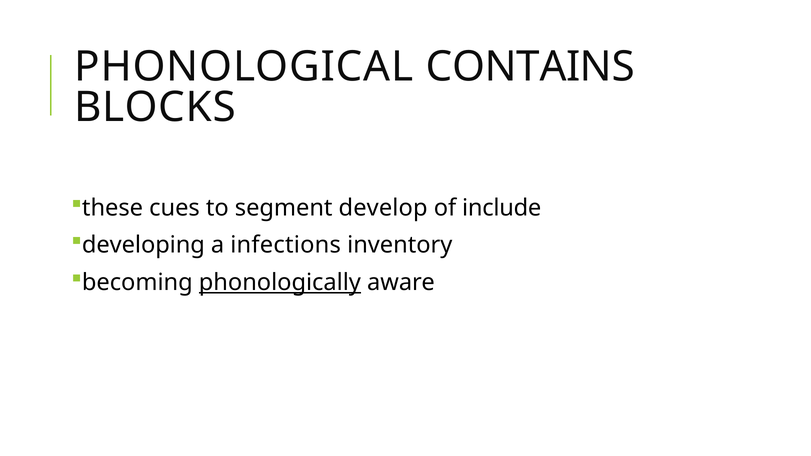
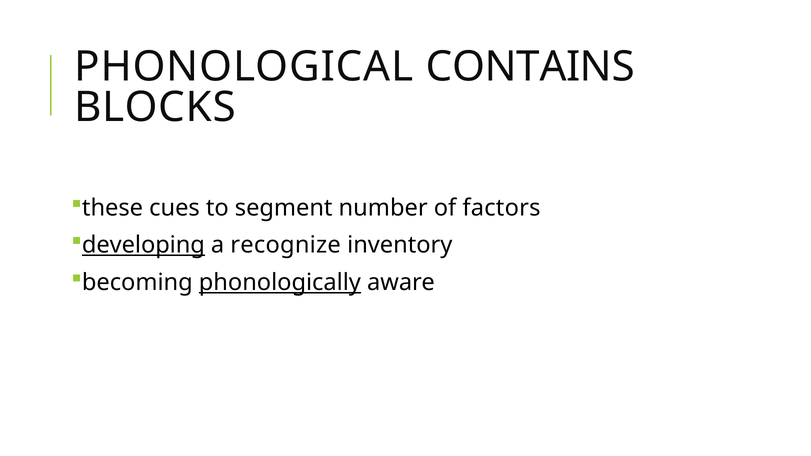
develop: develop -> number (383, 208)
include: include -> factors (501, 208)
developing underline: none -> present (143, 245)
infections: infections -> recognize (286, 245)
